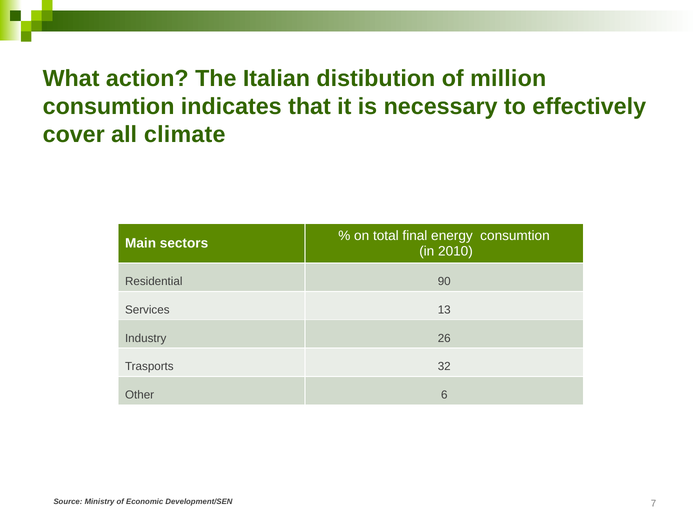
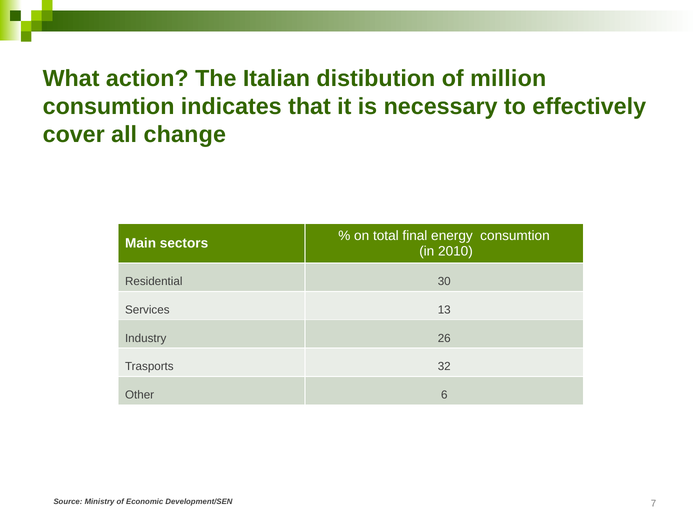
climate: climate -> change (185, 134)
90: 90 -> 30 (444, 281)
